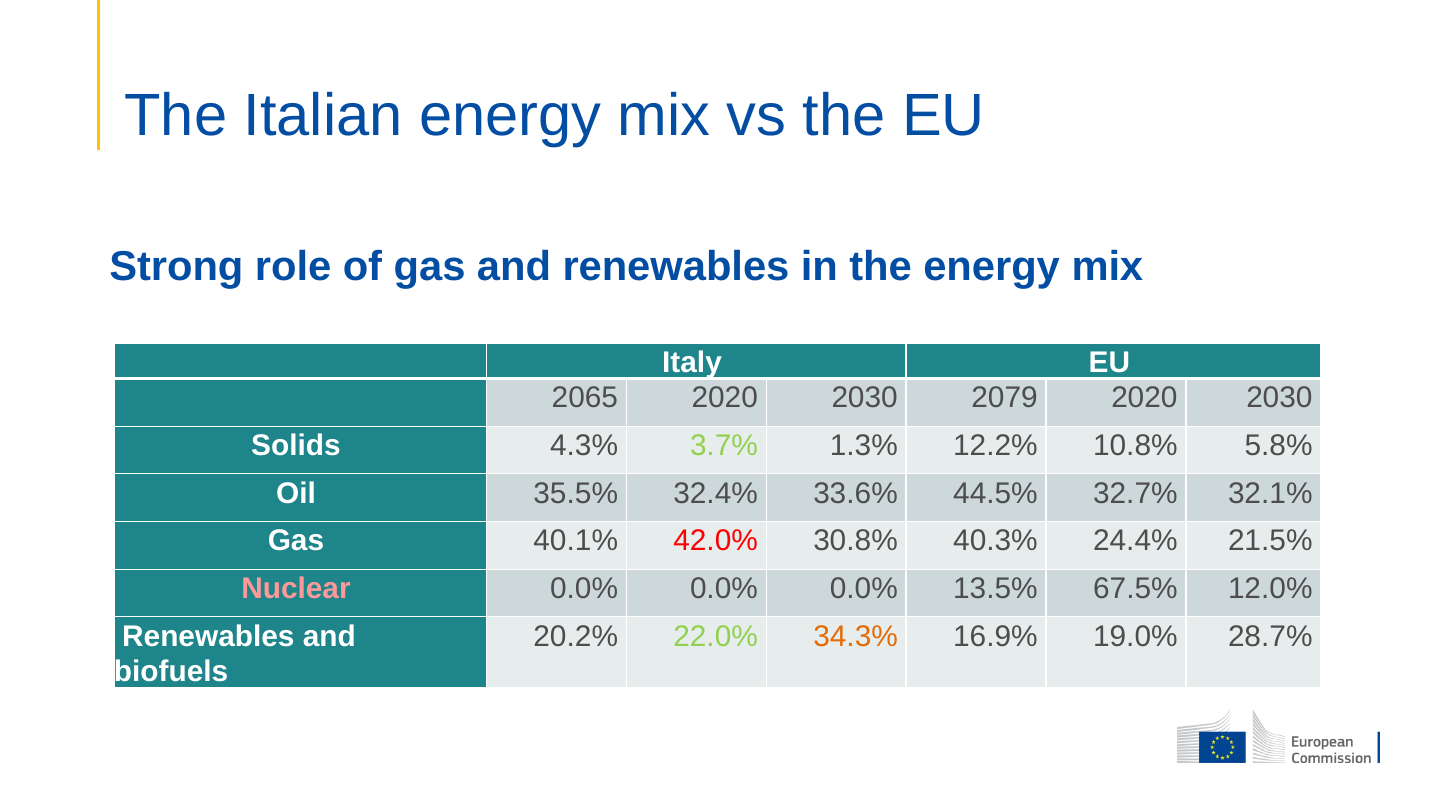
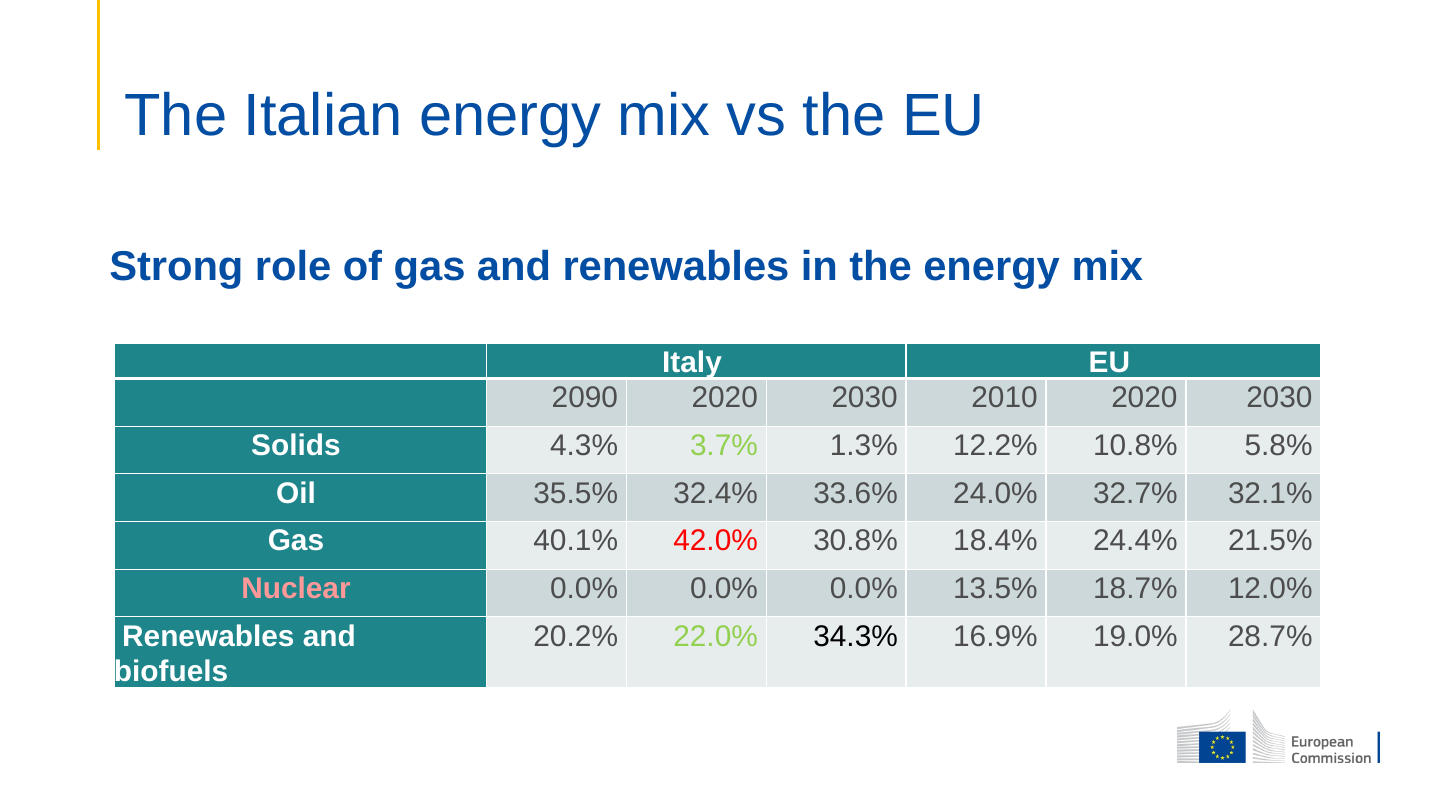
2065: 2065 -> 2090 (585, 398)
2079: 2079 -> 2010 (1005, 398)
44.5%: 44.5% -> 24.0% (995, 493)
40.3%: 40.3% -> 18.4% (995, 541)
67.5%: 67.5% -> 18.7% (1135, 589)
34.3% colour: orange -> black (856, 636)
